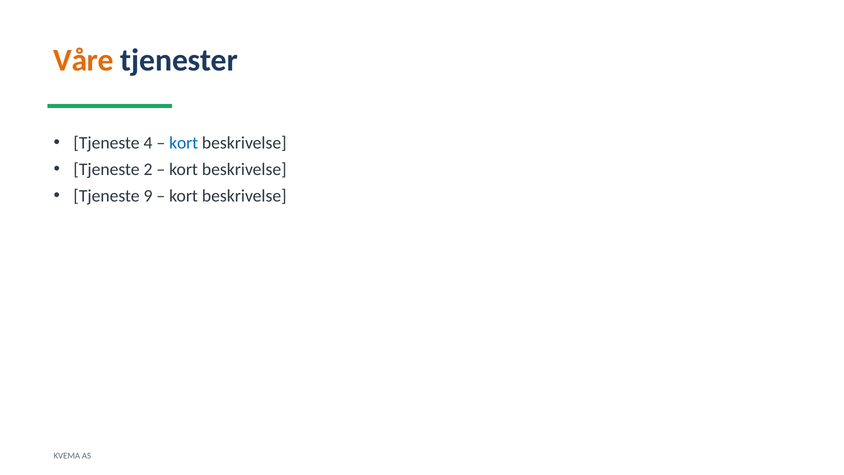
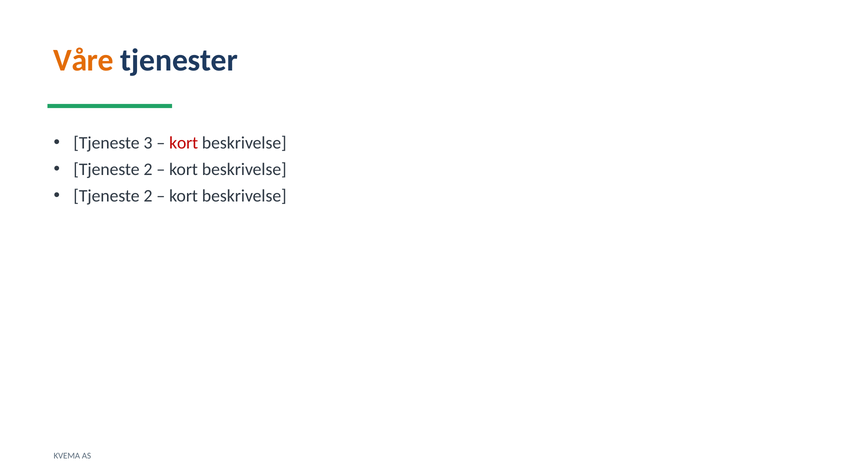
4: 4 -> 3 (148, 143)
kort colour: blue -> red (184, 143)
9: 9 -> 2 (148, 196)
